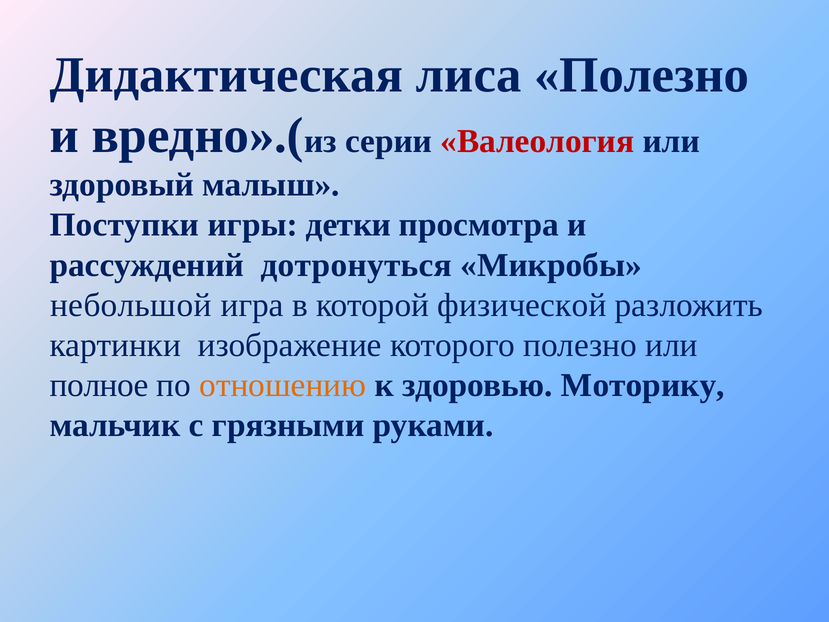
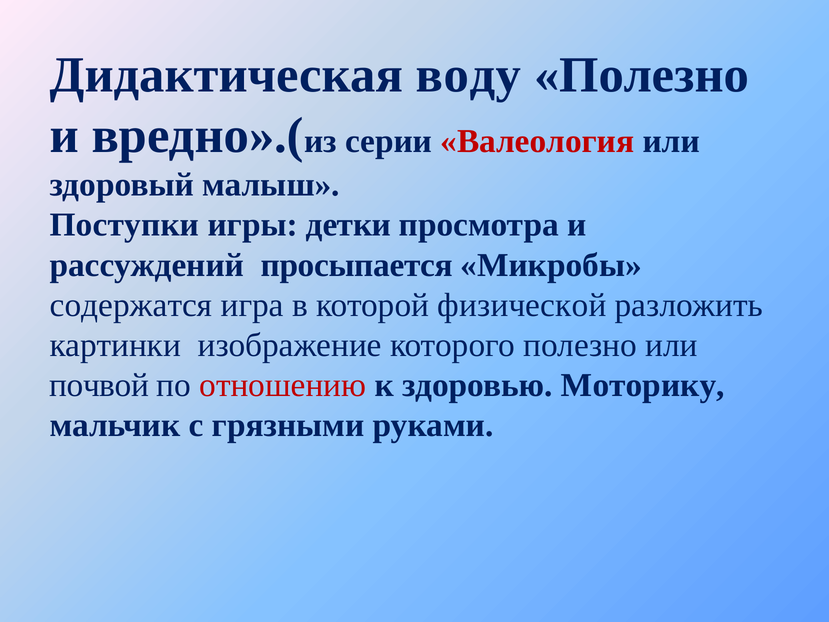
лиса: лиса -> воду (468, 75)
дотронуться: дотронуться -> просыпается (357, 265)
небольшой: небольшой -> содержатся (131, 305)
полное: полное -> почвой (99, 385)
отношению colour: orange -> red (283, 385)
